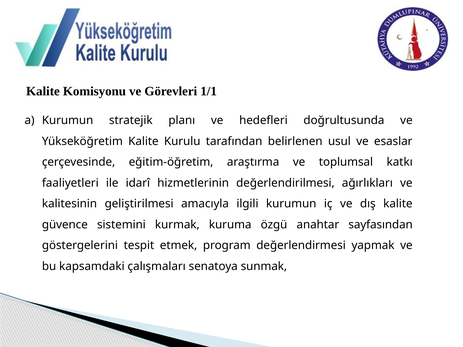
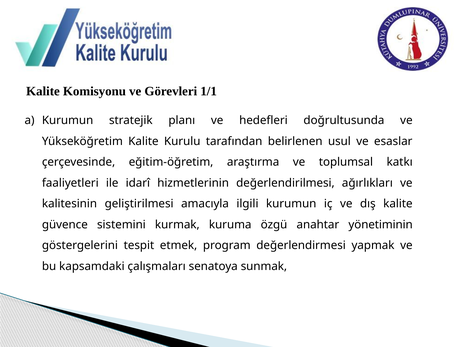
sayfasından: sayfasından -> yönetiminin (381, 225)
